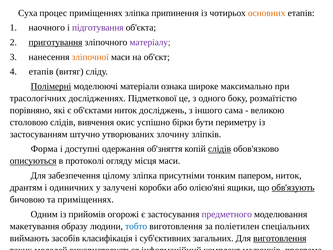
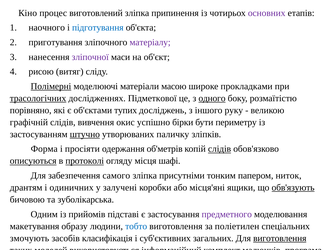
Суха: Суха -> Кіно (28, 13)
процес приміщеннях: приміщеннях -> виготовлений (96, 13)
основних colour: orange -> purple (267, 13)
підготування colour: purple -> blue (98, 28)
приготування underline: present -> none (55, 42)
зліпочної colour: orange -> purple (90, 57)
етапів: етапів -> рисою (41, 72)
ознака: ознака -> масою (174, 86)
максимально: максимально -> прокладками (247, 86)
трасологічних underline: none -> present (38, 98)
одного underline: none -> present (212, 98)
об'єктами ниток: ниток -> тупих (126, 110)
сама: сама -> руку (234, 110)
столовою: столовою -> графічній (29, 122)
штучно underline: none -> present (85, 134)
злочину: злочину -> паличку (173, 134)
доступні: доступні -> просіяти (82, 149)
об'зняття: об'зняття -> об'метрів (165, 149)
протоколі underline: none -> present (85, 161)
місця маси: маси -> шафі (170, 161)
цілому: цілому -> самого (116, 175)
олією'яні: олією'яні -> місця'яні (207, 187)
та приміщеннях: приміщеннях -> зуболікарська (86, 199)
огорожі: огорожі -> підставі (123, 214)
виймають: виймають -> змочують (30, 238)
